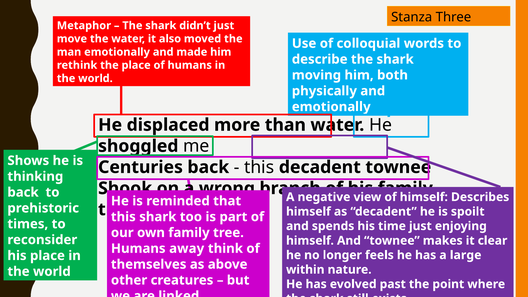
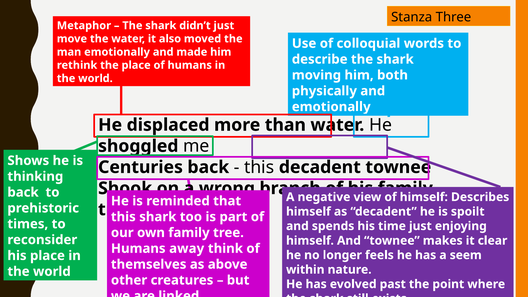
large: large -> seem (466, 255)
